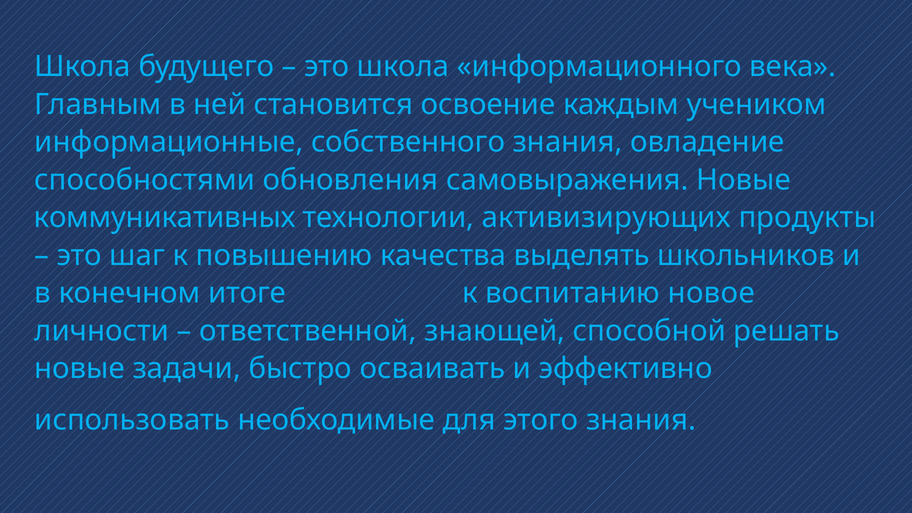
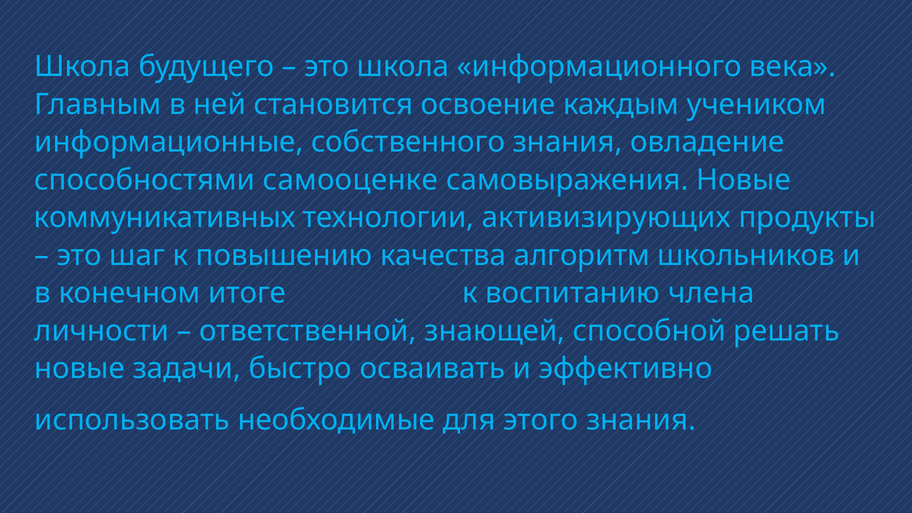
обновления: обновления -> самооценке (350, 180)
выделять: выделять -> алгоритм (582, 255)
новое: новое -> члена (711, 293)
